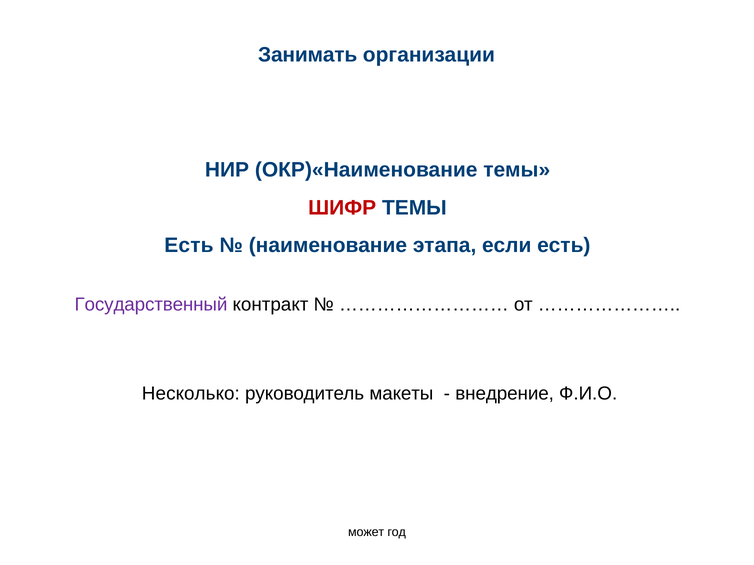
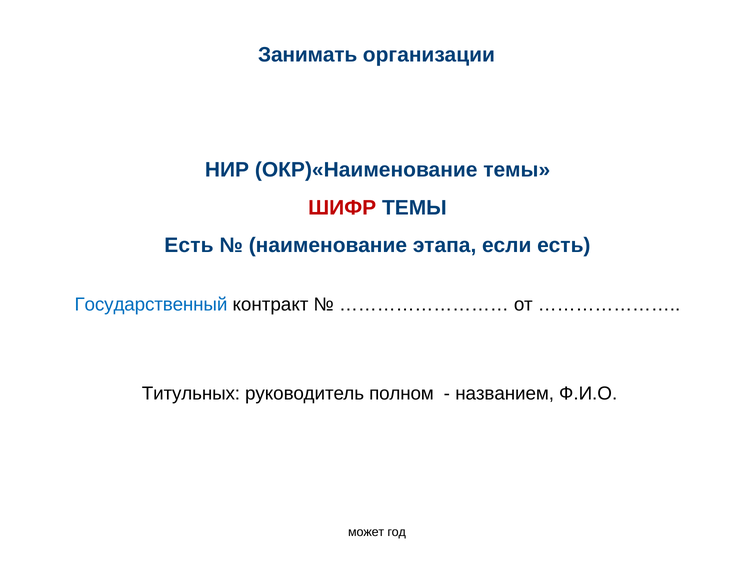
Государственный colour: purple -> blue (151, 305)
Несколько: Несколько -> Титульных (191, 394)
макеты: макеты -> полном (401, 394)
внедрение: внедрение -> названием (505, 394)
